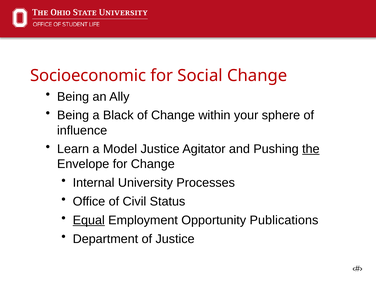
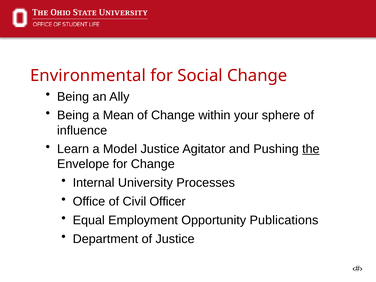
Socioeconomic: Socioeconomic -> Environmental (88, 76)
Black: Black -> Mean (118, 115)
Status: Status -> Officer (168, 201)
Equal underline: present -> none (89, 220)
